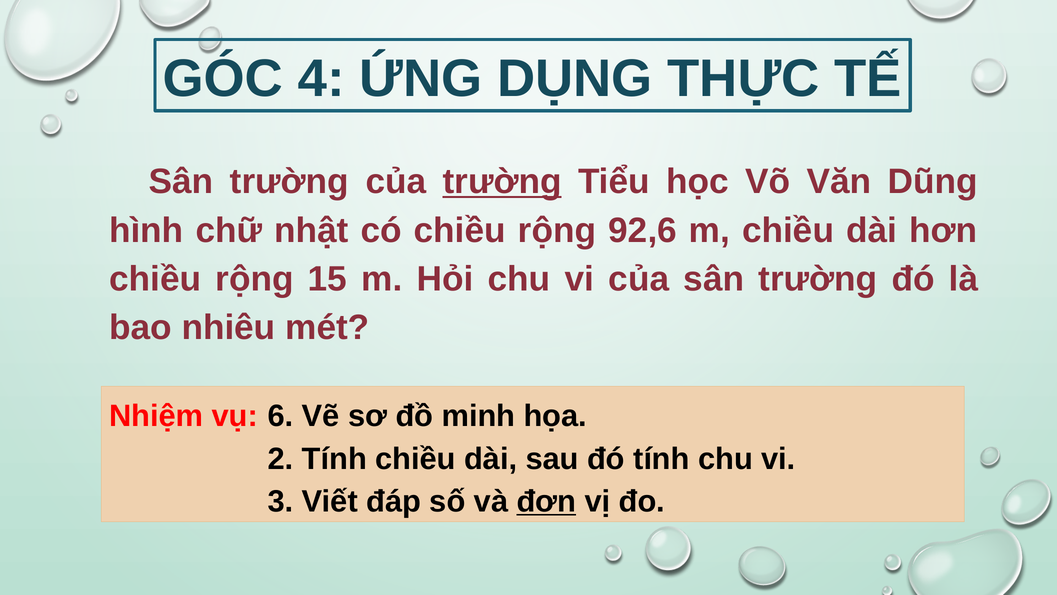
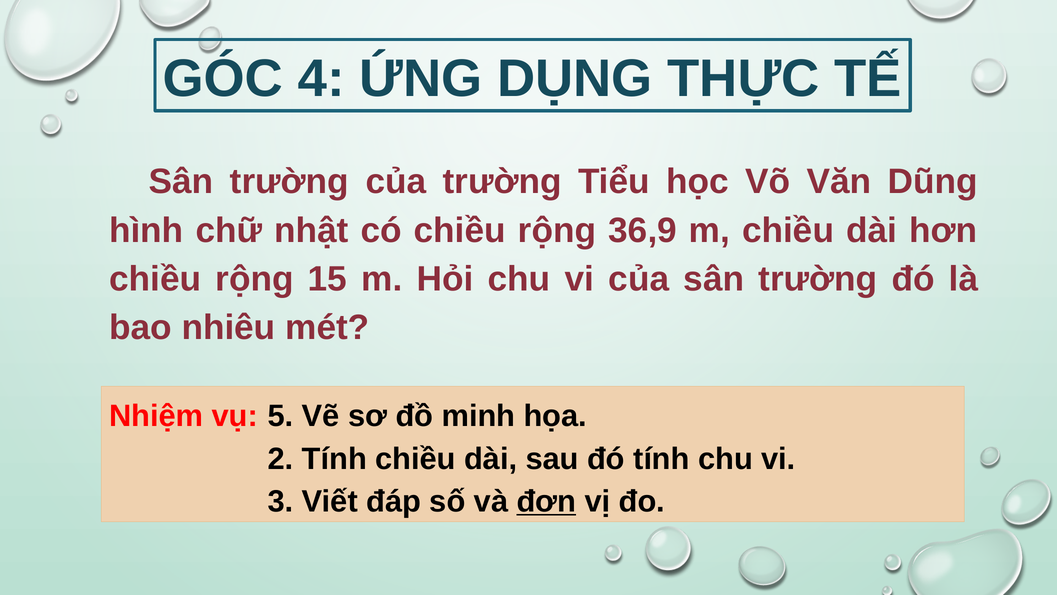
trường underline: present -> none (502, 182)
92,6: 92,6 -> 36,9 (643, 230)
6: 6 -> 5 (281, 416)
